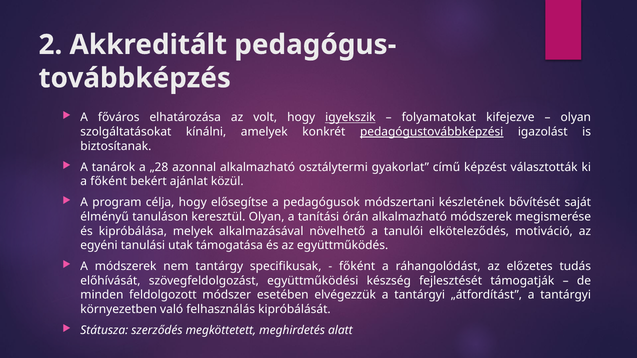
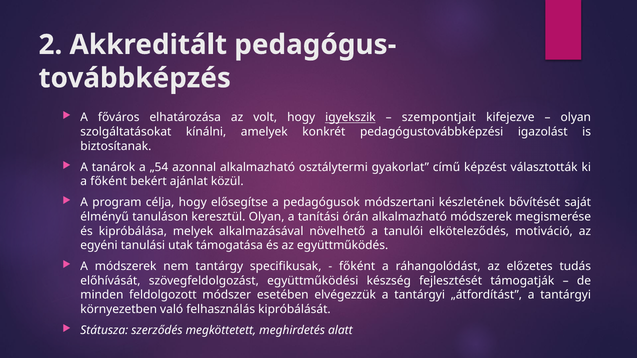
folyamatokat: folyamatokat -> szempontjait (439, 118)
pedagógustovábbképzési underline: present -> none (432, 132)
„28: „28 -> „54 (159, 167)
